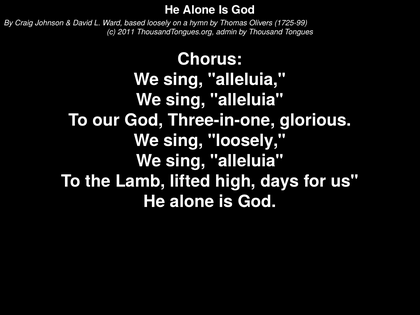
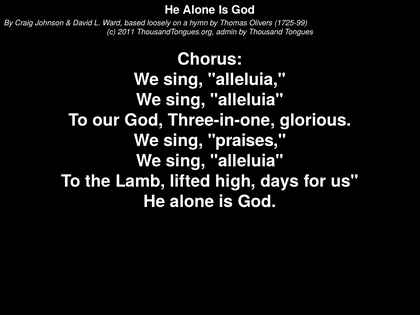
sing loosely: loosely -> praises (247, 141)
